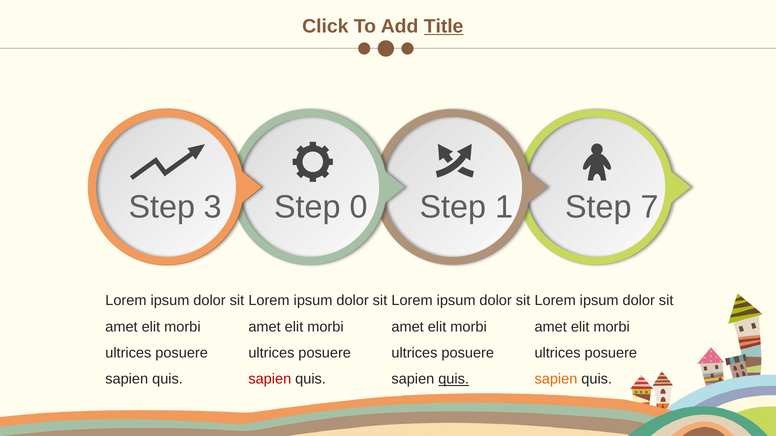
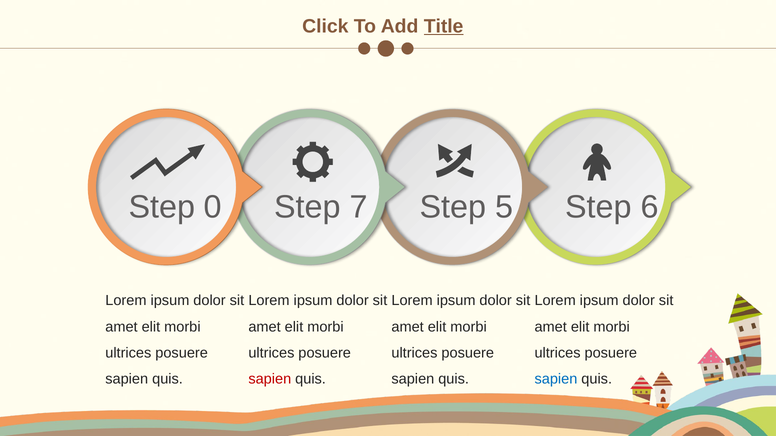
3: 3 -> 0 (213, 207)
0: 0 -> 7 (359, 207)
1: 1 -> 5 (504, 207)
7: 7 -> 6 (650, 207)
quis underline: present -> none (454, 380)
sapien colour: orange -> blue (556, 380)
